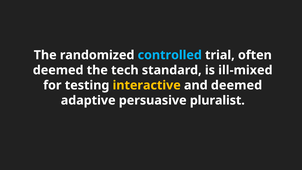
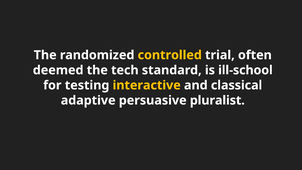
controlled colour: light blue -> yellow (170, 55)
ill-mixed: ill-mixed -> ill-school (245, 70)
and deemed: deemed -> classical (237, 85)
